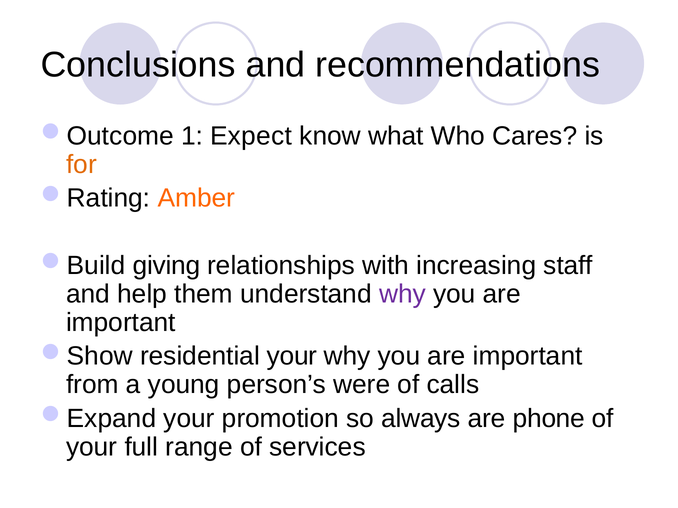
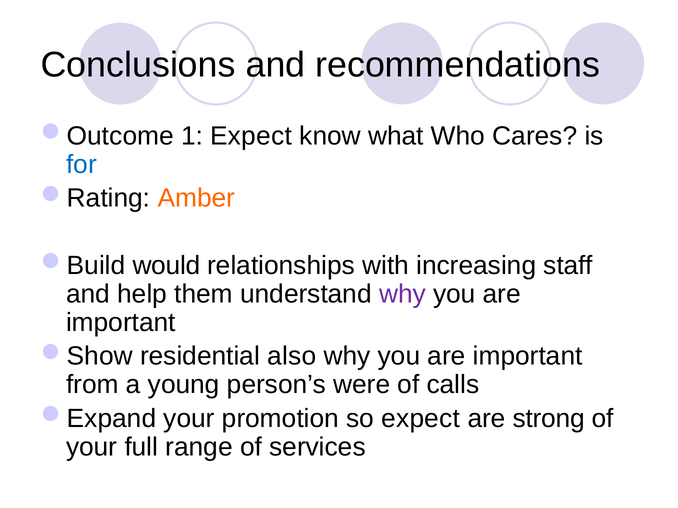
for colour: orange -> blue (81, 165)
giving: giving -> would (166, 266)
residential your: your -> also (292, 357)
so always: always -> expect (421, 419)
phone: phone -> strong (549, 419)
